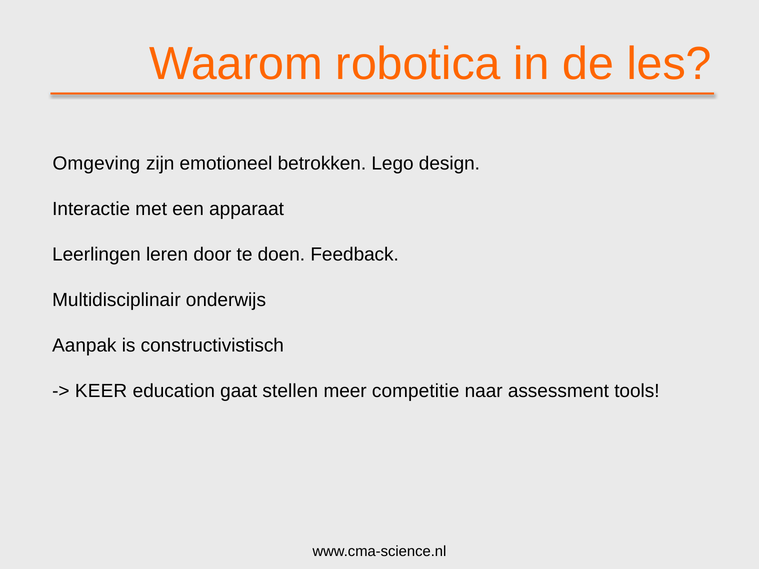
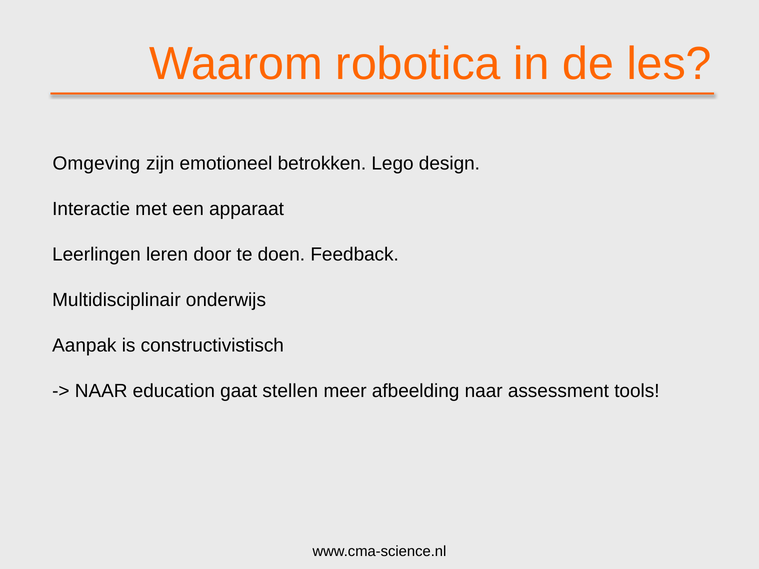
KEER: KEER -> NAAR (101, 391)
competitie: competitie -> afbeelding (416, 391)
